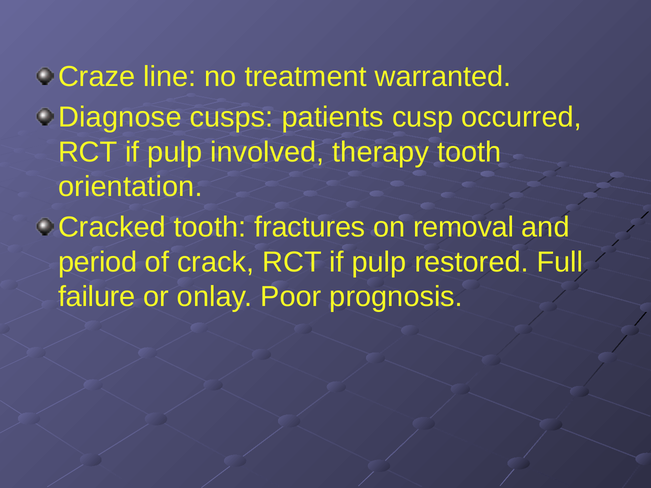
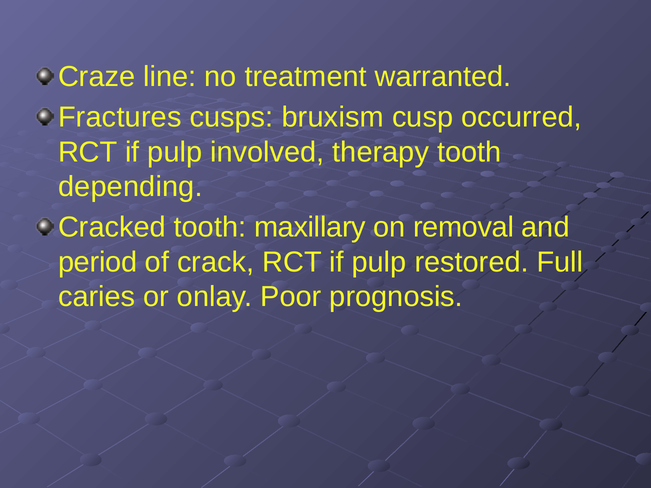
Diagnose: Diagnose -> Fractures (120, 117)
patients: patients -> bruxism (333, 117)
orientation: orientation -> depending (130, 187)
fractures: fractures -> maxillary (310, 227)
failure: failure -> caries (97, 297)
